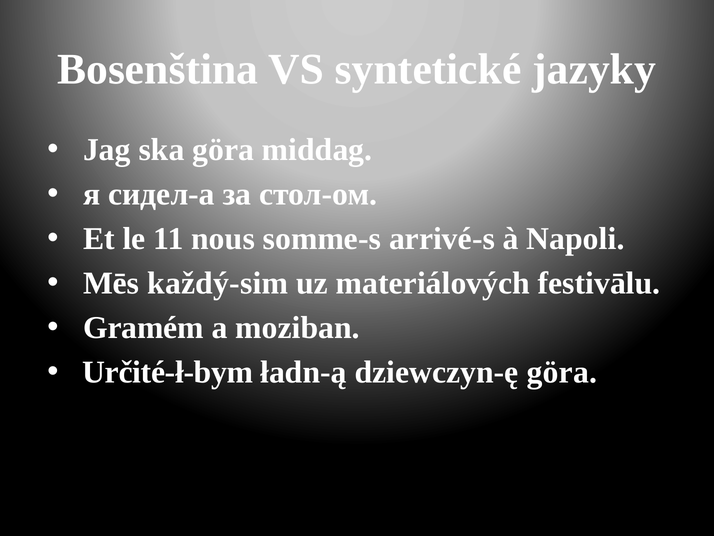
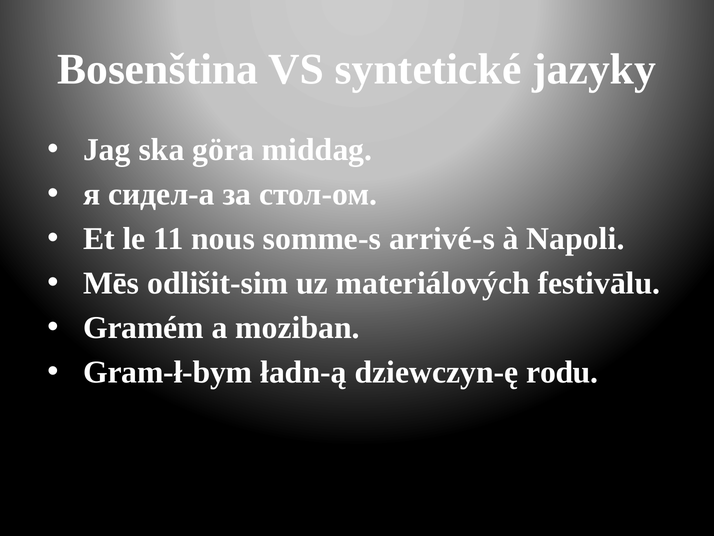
každý-sim: každý-sim -> odlišit-sim (218, 283)
Určité-ł-bym: Určité-ł-bym -> Gram-ł-bym (168, 372)
dziewczyn-ę göra: göra -> rodu (562, 372)
